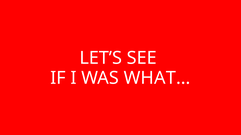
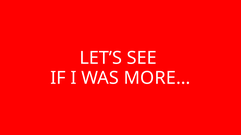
WHAT…: WHAT… -> MORE… (157, 78)
